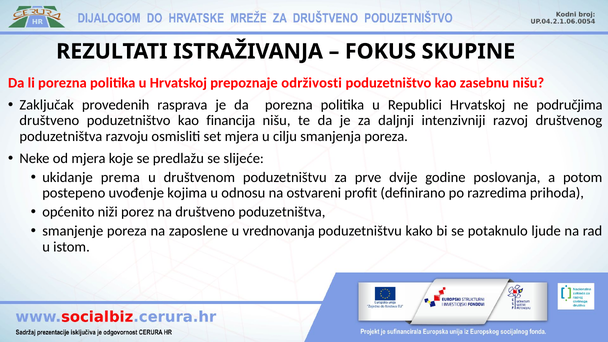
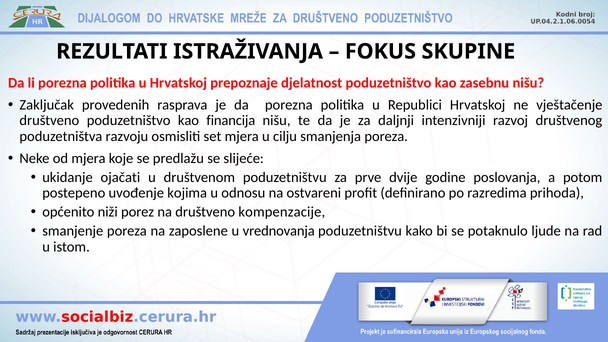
održivosti: održivosti -> djelatnost (312, 83)
područjima: područjima -> vještačenje (569, 105)
prema: prema -> ojačati (120, 177)
društveno poduzetništva: poduzetništva -> kompenzacije (282, 212)
